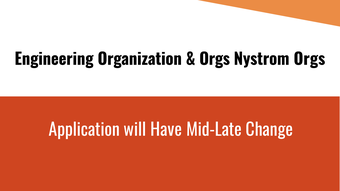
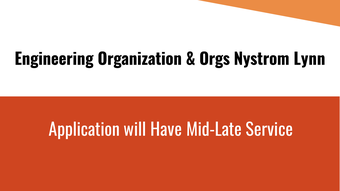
Nystrom Orgs: Orgs -> Lynn (309, 60)
Change: Change -> Service (269, 130)
